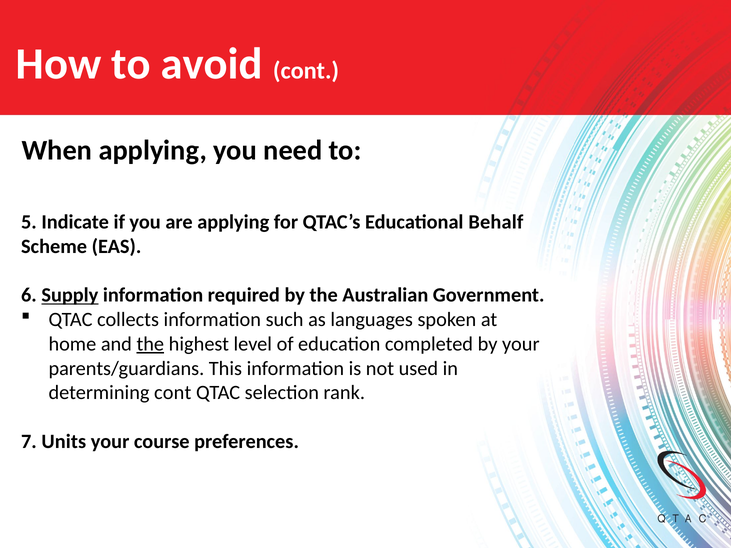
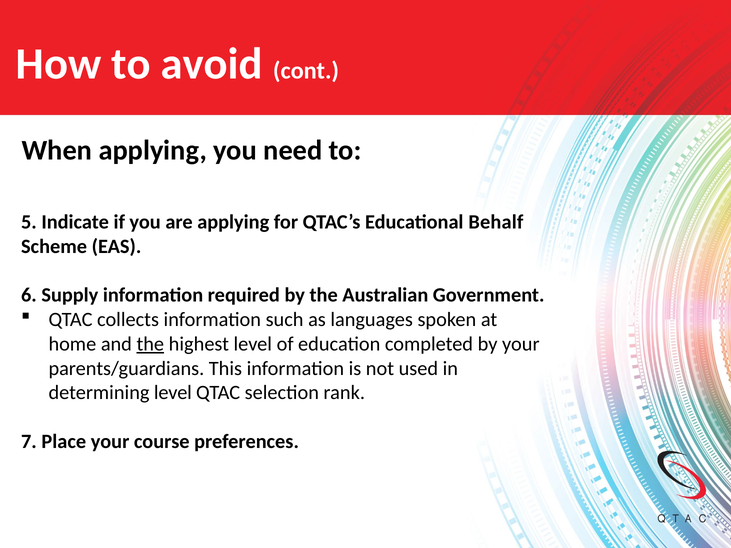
Supply underline: present -> none (70, 295)
determining cont: cont -> level (173, 393)
Units: Units -> Place (64, 442)
